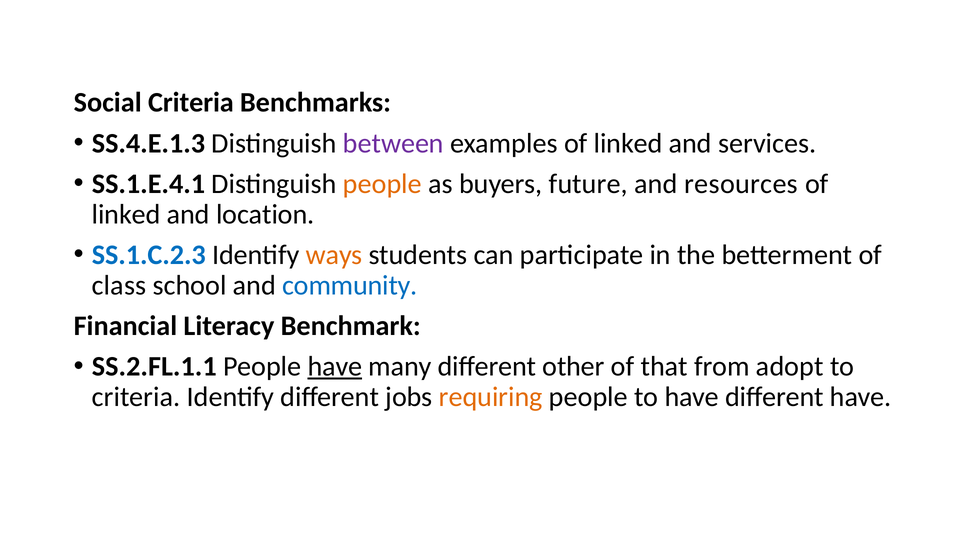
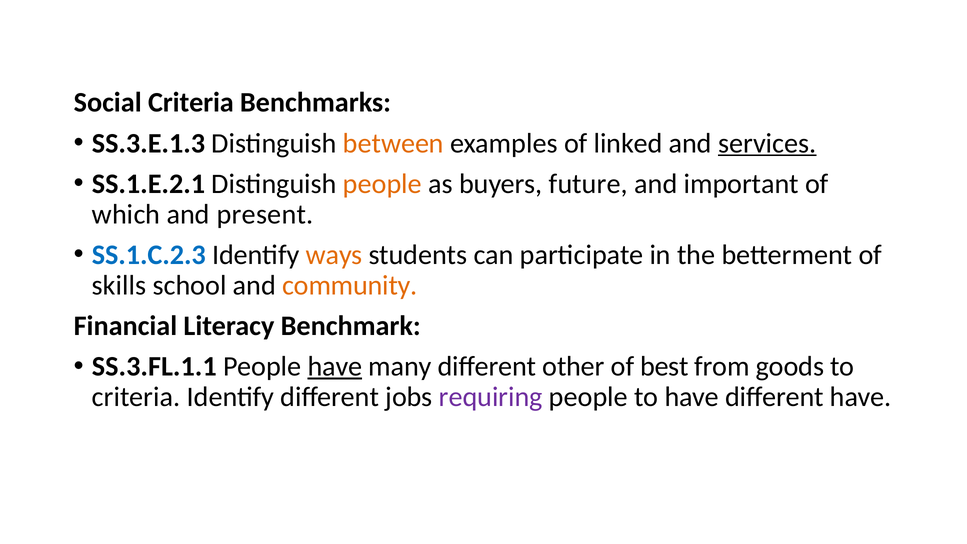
SS.4.E.1.3: SS.4.E.1.3 -> SS.3.E.1.3 (148, 143)
between colour: purple -> orange (393, 143)
services underline: none -> present (767, 143)
SS.1.E.4.1: SS.1.E.4.1 -> SS.1.E.2.1 (148, 184)
resources: resources -> important (741, 184)
linked: linked -> which (126, 214)
location: location -> present (265, 214)
class: class -> skills (119, 285)
community colour: blue -> orange (350, 285)
SS.2.FL.1.1: SS.2.FL.1.1 -> SS.3.FL.1.1 (154, 366)
that: that -> best (664, 366)
adopt: adopt -> goods (790, 366)
requiring colour: orange -> purple (491, 397)
